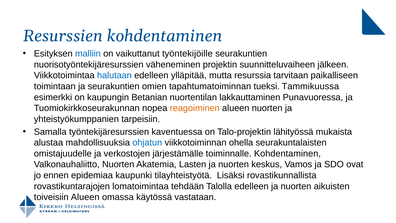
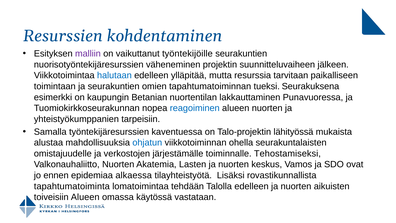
malliin colour: blue -> purple (88, 54)
Tammikuussa: Tammikuussa -> Seurakuksena (310, 86)
reagoiminen colour: orange -> blue (195, 108)
toiminnalle Kohdentaminen: Kohdentaminen -> Tehostamiseksi (287, 153)
kaupunki: kaupunki -> alkaessa (134, 175)
rovastikuntarajojen: rovastikuntarajojen -> tapahtumatoiminta (72, 186)
